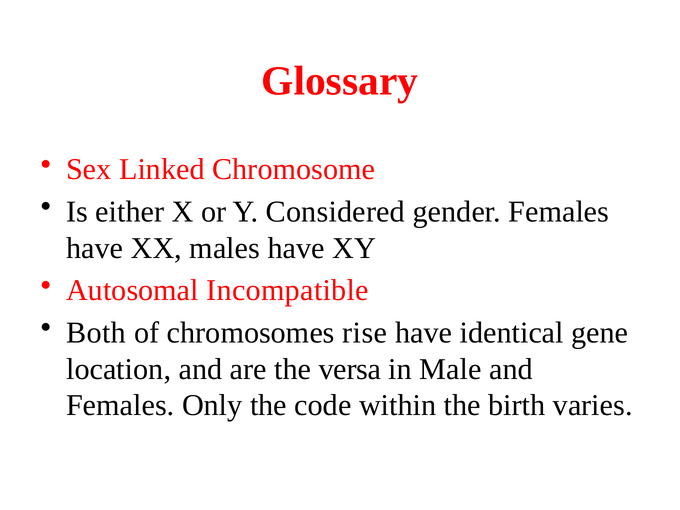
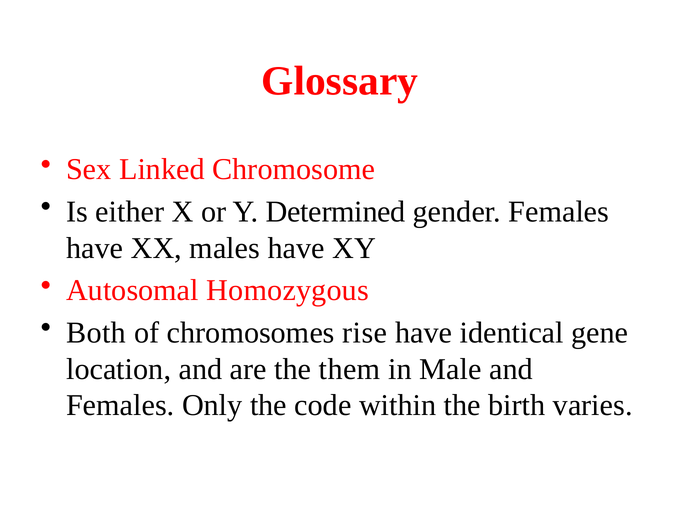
Considered: Considered -> Determined (336, 212)
Incompatible: Incompatible -> Homozygous (288, 290)
versa: versa -> them (350, 369)
